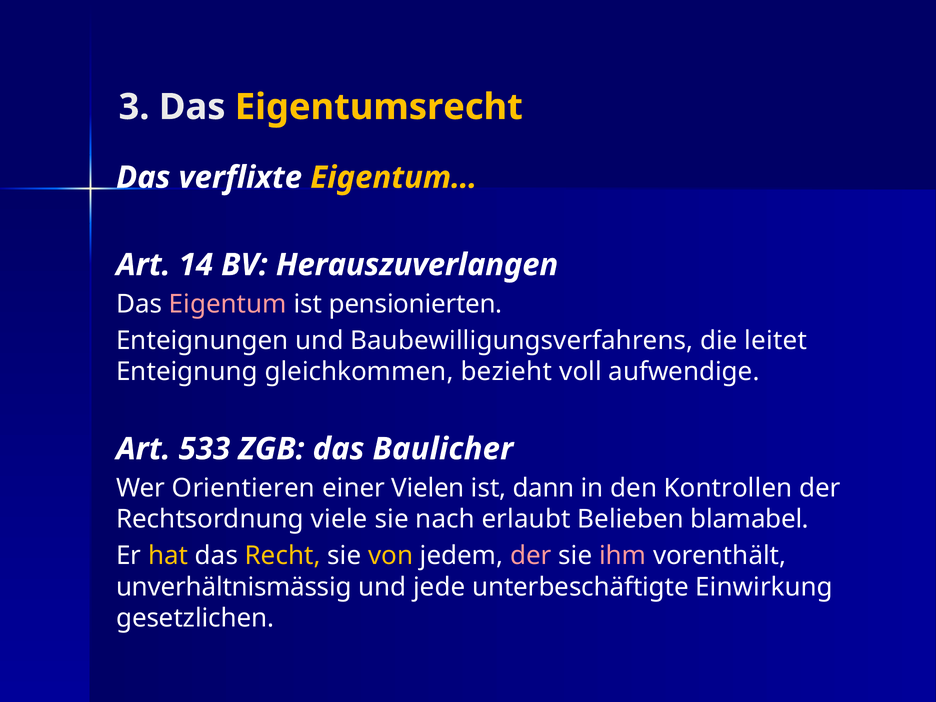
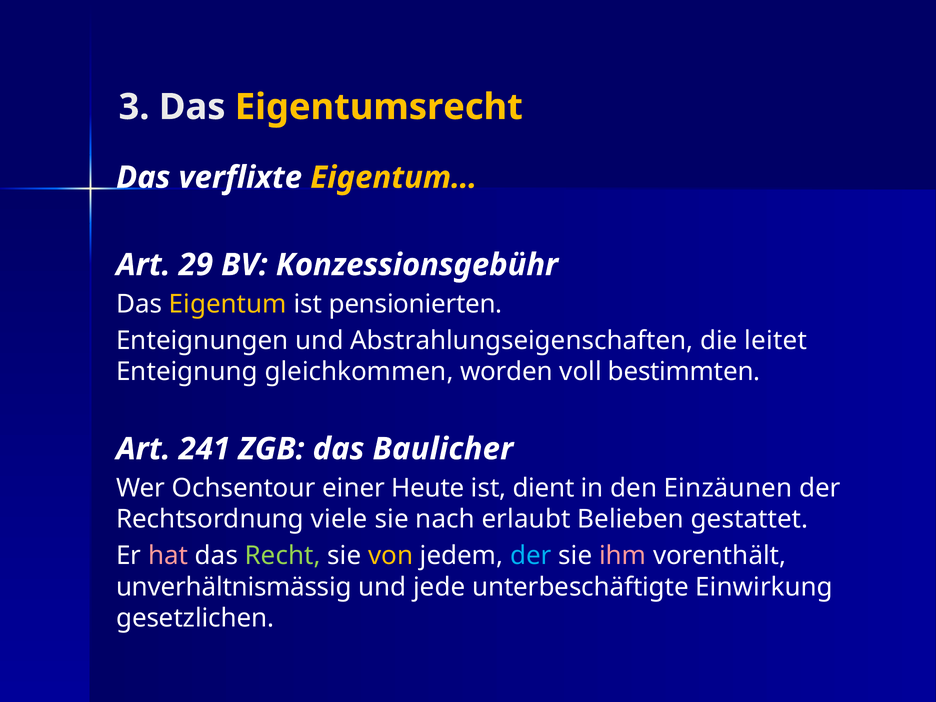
14: 14 -> 29 (196, 265)
Herauszuverlangen: Herauszuverlangen -> Konzessionsgebühr (417, 265)
Eigentum colour: pink -> yellow (228, 304)
Baubewilligungsverfahrens: Baubewilligungsverfahrens -> Abstrahlungseigenschaften (522, 340)
bezieht: bezieht -> worden (506, 372)
aufwendige: aufwendige -> bestimmten (684, 372)
533: 533 -> 241 (204, 449)
Orientieren: Orientieren -> Ochsentour (244, 488)
Vielen: Vielen -> Heute (428, 488)
dann: dann -> dient (544, 488)
Kontrollen: Kontrollen -> Einzäunen (728, 488)
blamabel: blamabel -> gestattet (750, 519)
hat colour: yellow -> pink (168, 556)
Recht colour: yellow -> light green (283, 556)
der colour: pink -> light blue (531, 556)
